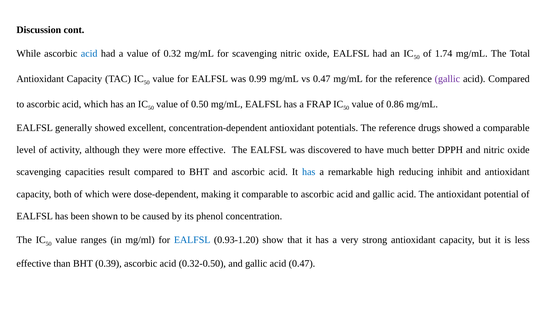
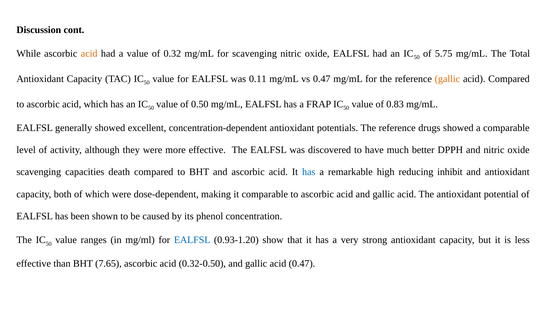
acid colour: blue -> orange (89, 53)
1.74: 1.74 -> 5.75 (444, 53)
0.99: 0.99 -> 0.11 (258, 79)
gallic colour: purple -> orange (447, 79)
0.86: 0.86 -> 0.83 (395, 104)
result: result -> death (119, 172)
0.39: 0.39 -> 7.65 (108, 264)
